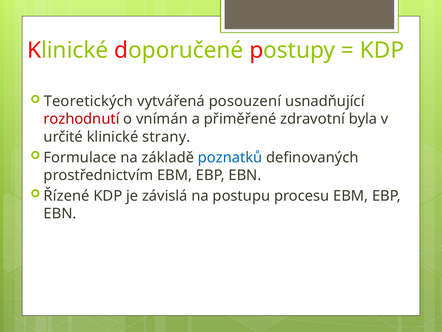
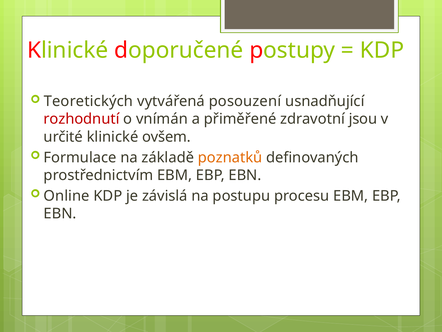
byla: byla -> jsou (363, 119)
strany: strany -> ovšem (166, 137)
poznatků colour: blue -> orange (230, 157)
Řízené: Řízené -> Online (67, 196)
